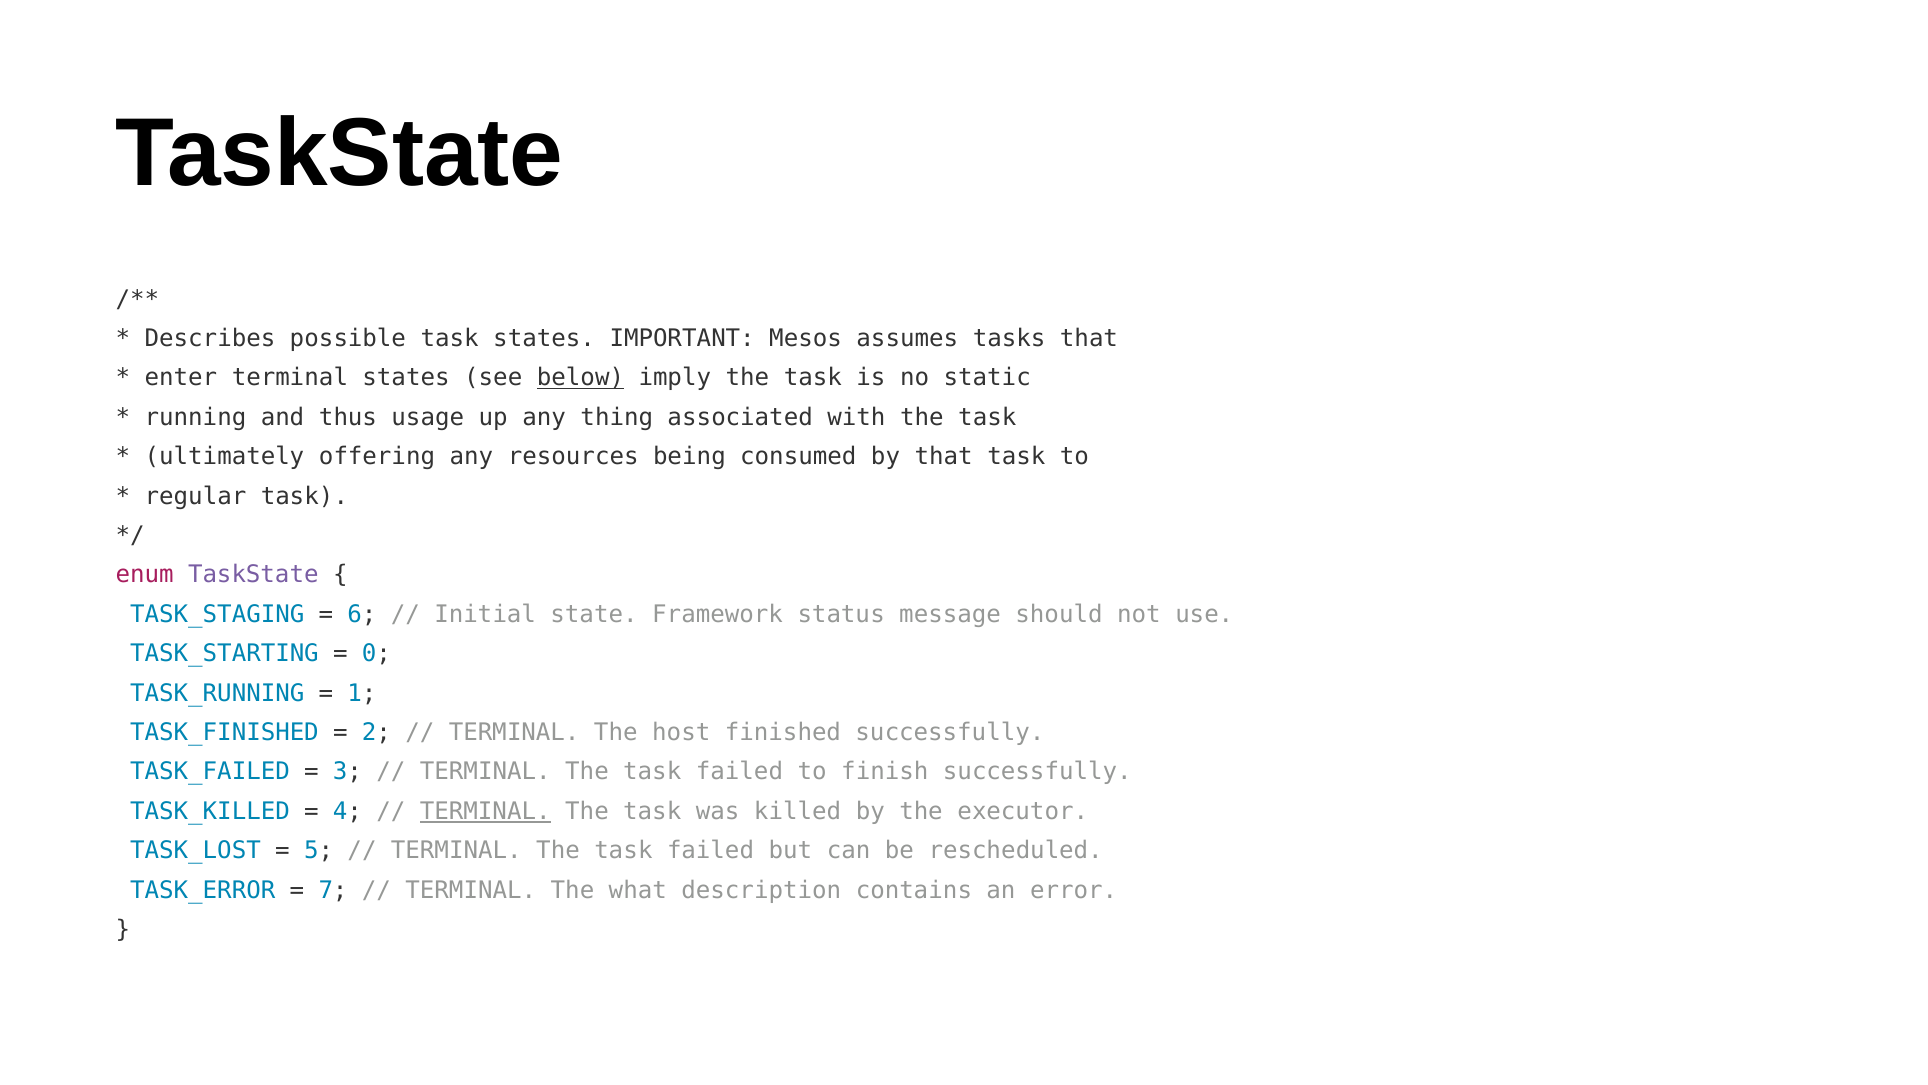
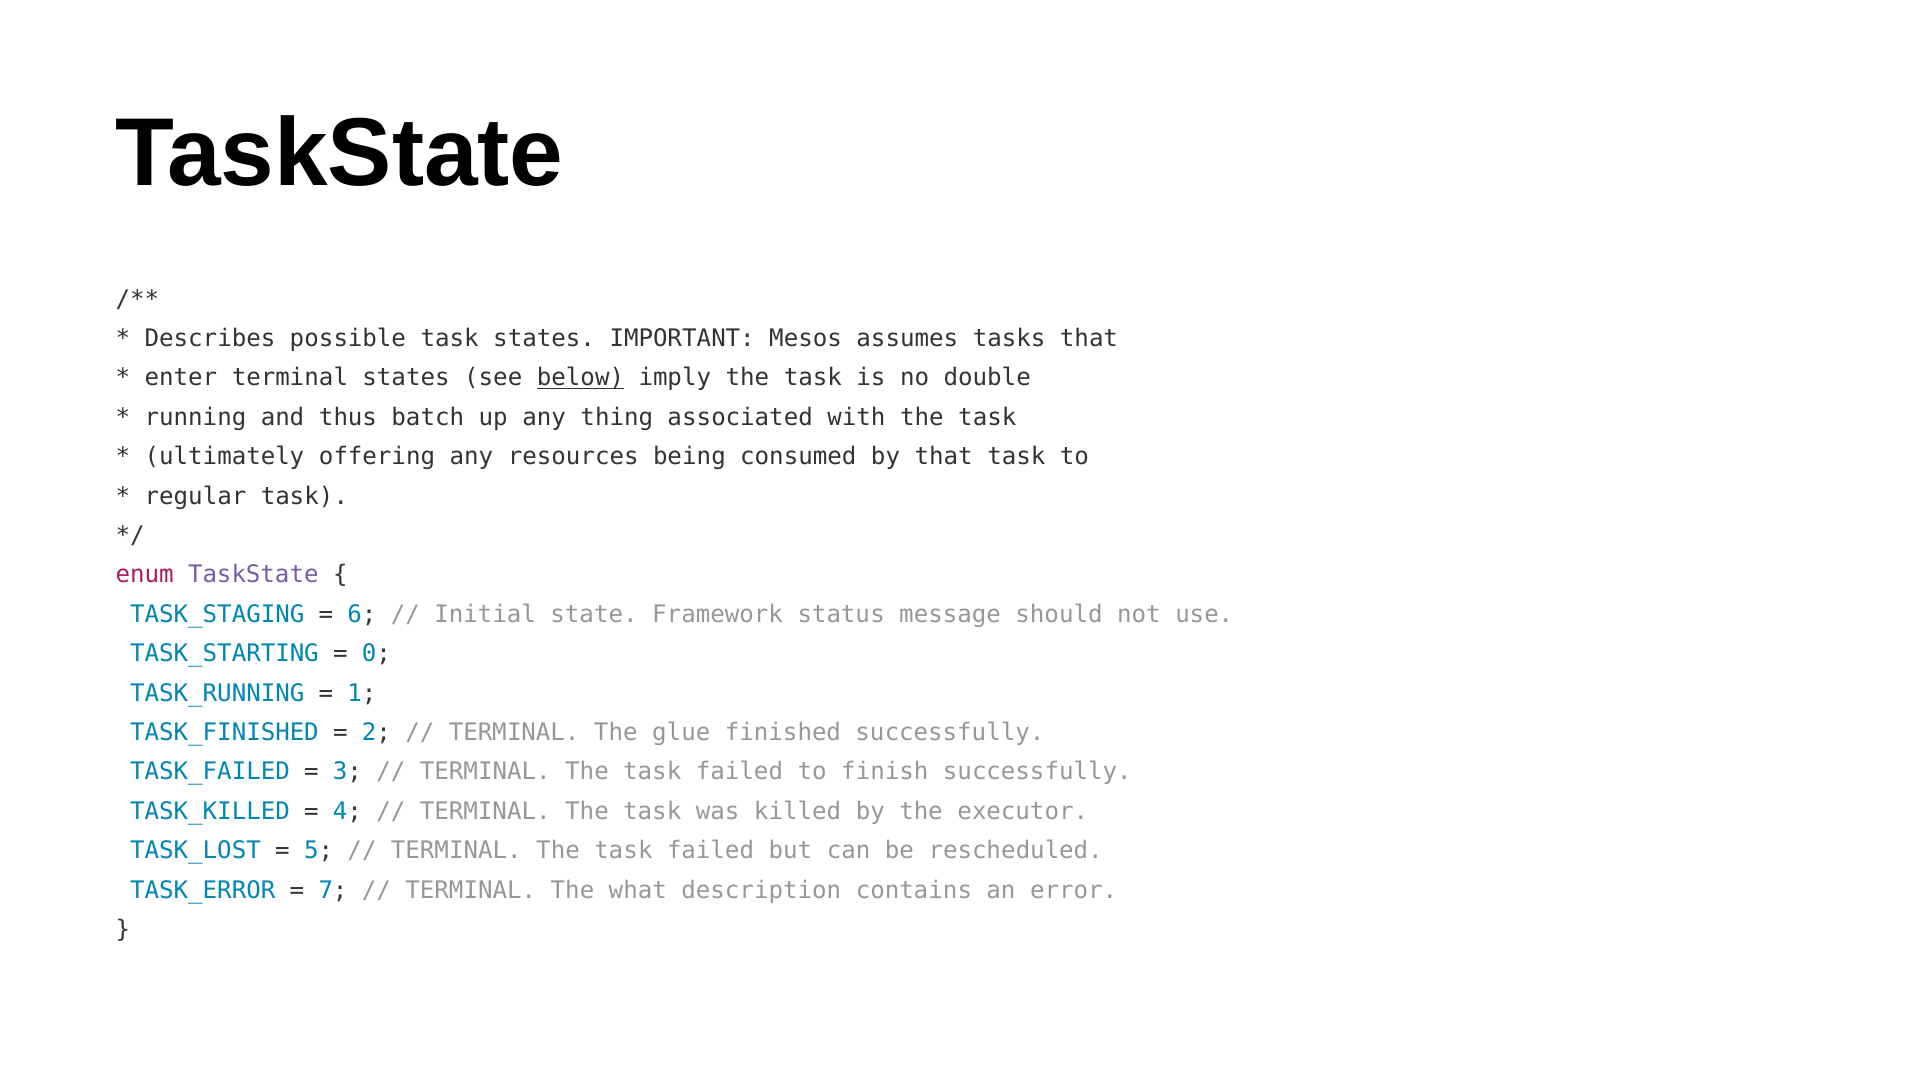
static: static -> double (987, 378)
usage: usage -> batch (428, 417)
host: host -> glue (681, 732)
TERMINAL underline: present -> none (485, 811)
